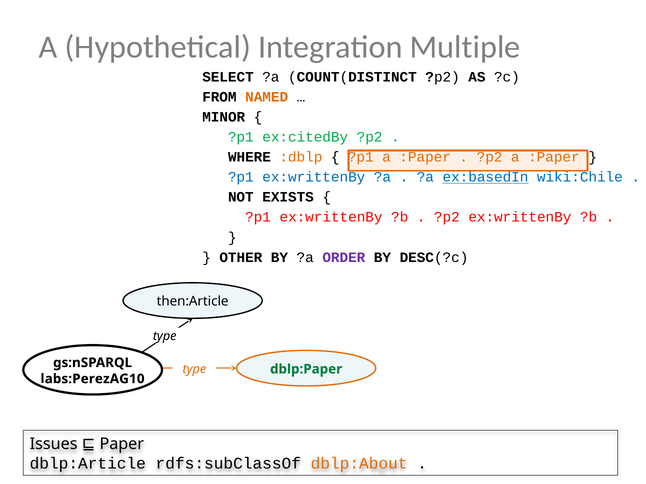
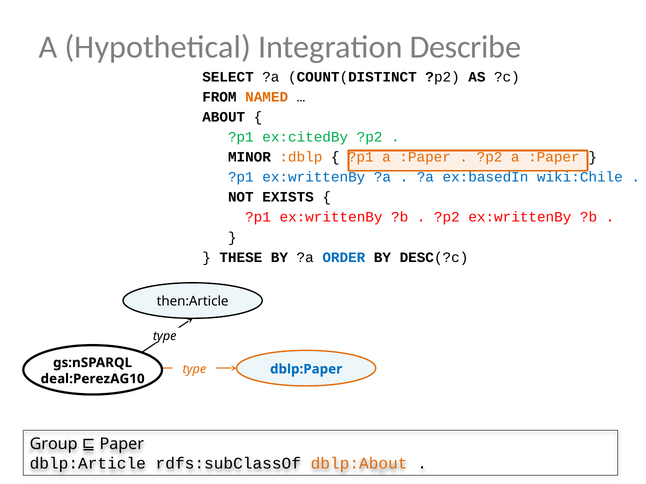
Multiple: Multiple -> Describe (465, 47)
MINOR: MINOR -> ABOUT (224, 117)
WHERE: WHERE -> MINOR (249, 157)
ex:basedIn underline: present -> none (485, 177)
OTHER: OTHER -> THESE (241, 258)
ORDER colour: purple -> blue (344, 258)
dblp:Paper colour: green -> blue (306, 369)
labs:PerezAG10: labs:PerezAG10 -> deal:PerezAG10 (93, 379)
Issues: Issues -> Group (54, 444)
